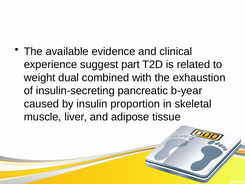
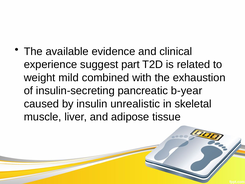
dual: dual -> mild (69, 78)
proportion: proportion -> unrealistic (135, 104)
